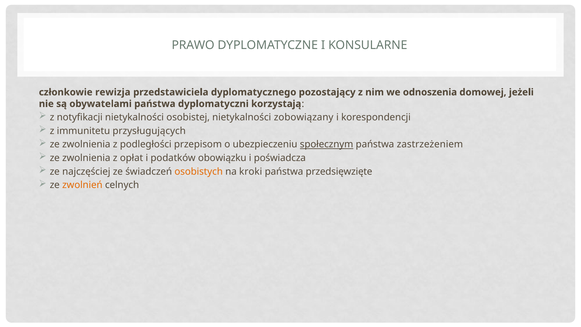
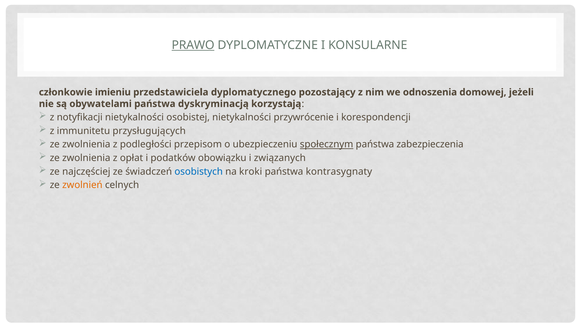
PRAWO underline: none -> present (193, 45)
rewizja: rewizja -> imieniu (113, 92)
dyplomatyczni: dyplomatyczni -> dyskryminacją (213, 104)
zobowiązany: zobowiązany -> przywrócenie (304, 117)
zastrzeżeniem: zastrzeżeniem -> zabezpieczenia (430, 144)
poświadcza: poświadcza -> związanych (280, 158)
osobistych colour: orange -> blue (199, 171)
przedsięwzięte: przedsięwzięte -> kontrasygnaty (339, 171)
